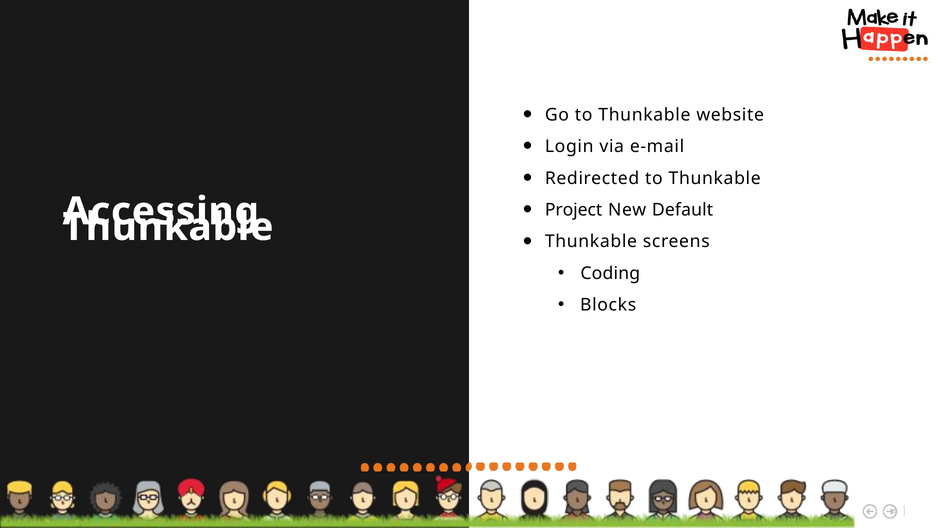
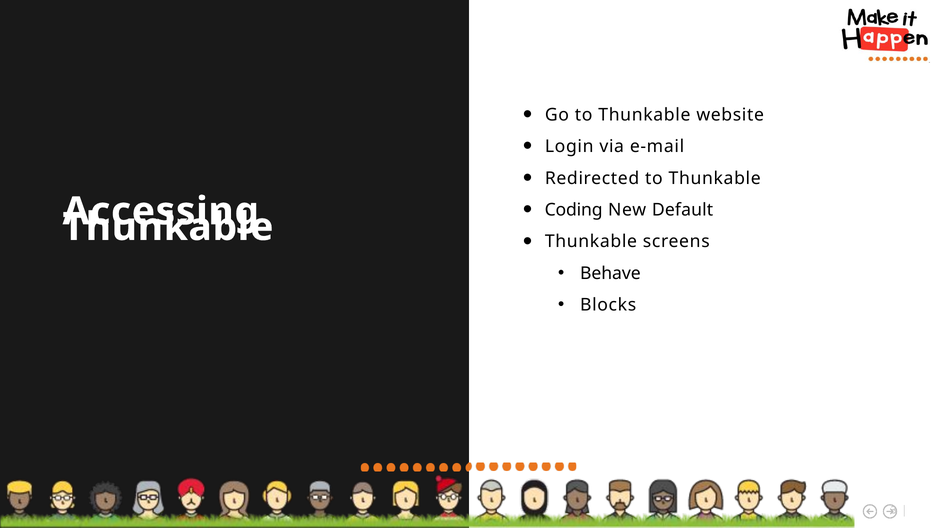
Project: Project -> Coding (574, 210)
Coding: Coding -> Behave (610, 273)
